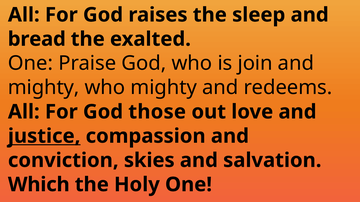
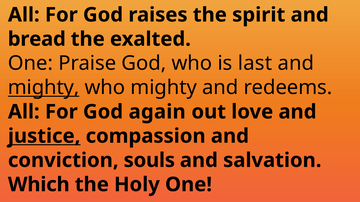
sleep: sleep -> spirit (259, 15)
join: join -> last (255, 63)
mighty underline: none -> present (44, 88)
those: those -> again (157, 112)
skies: skies -> souls (149, 161)
